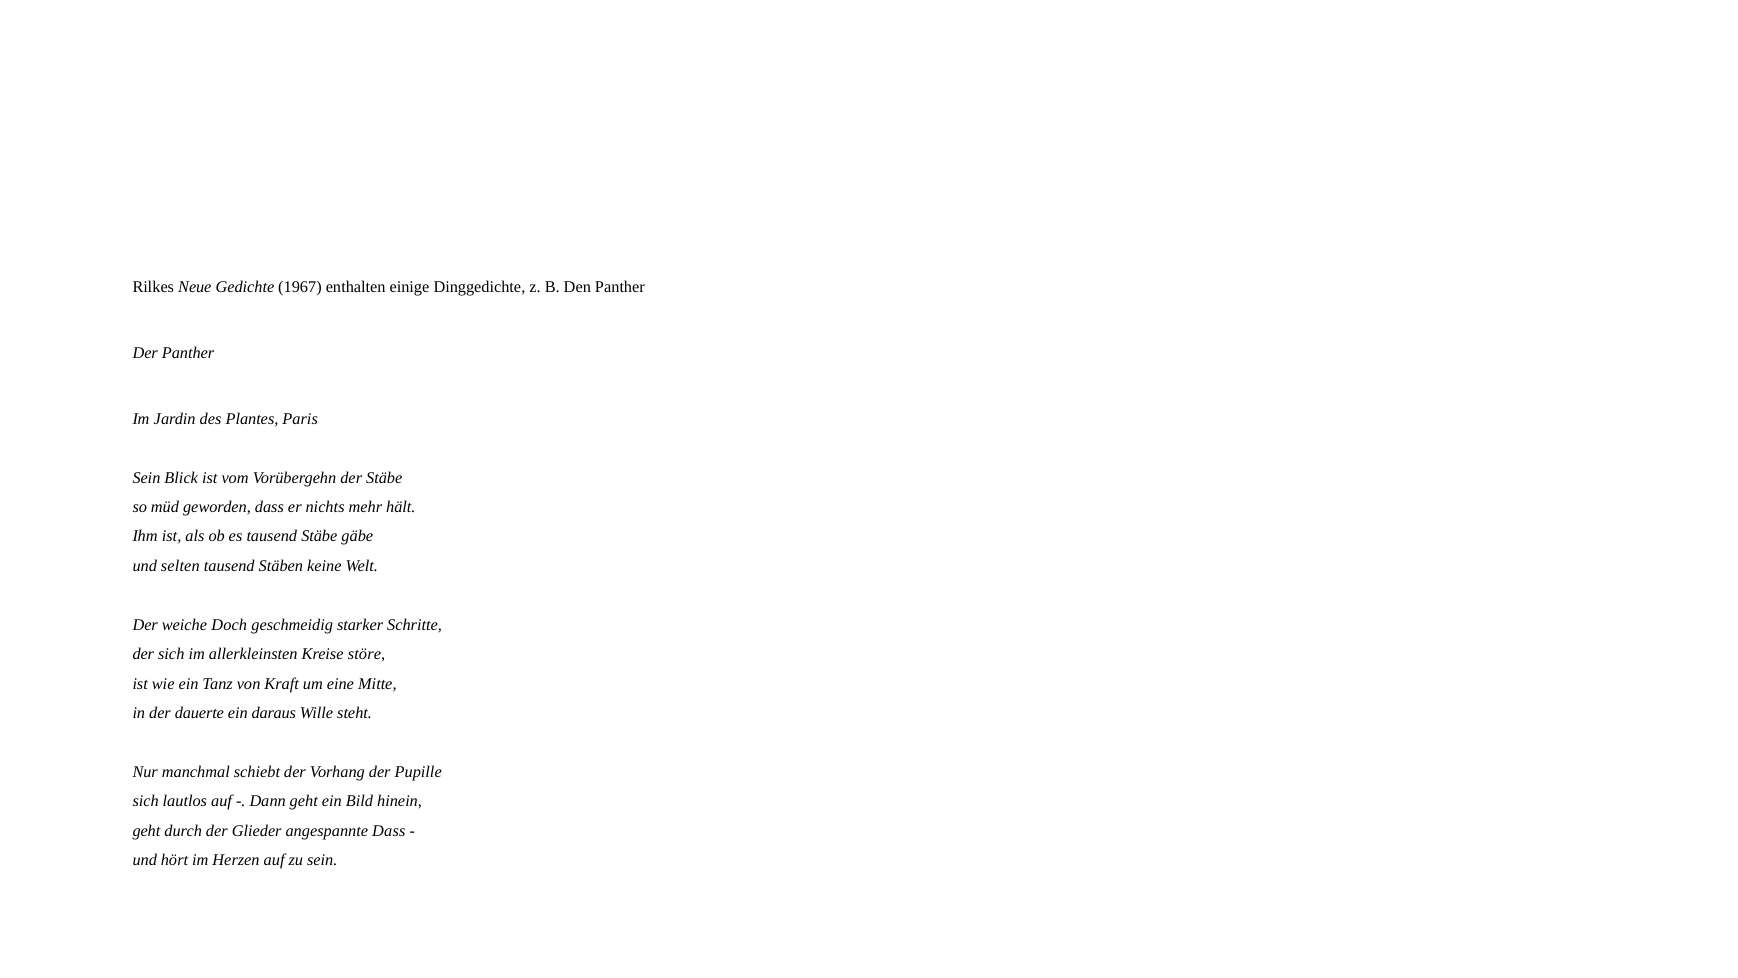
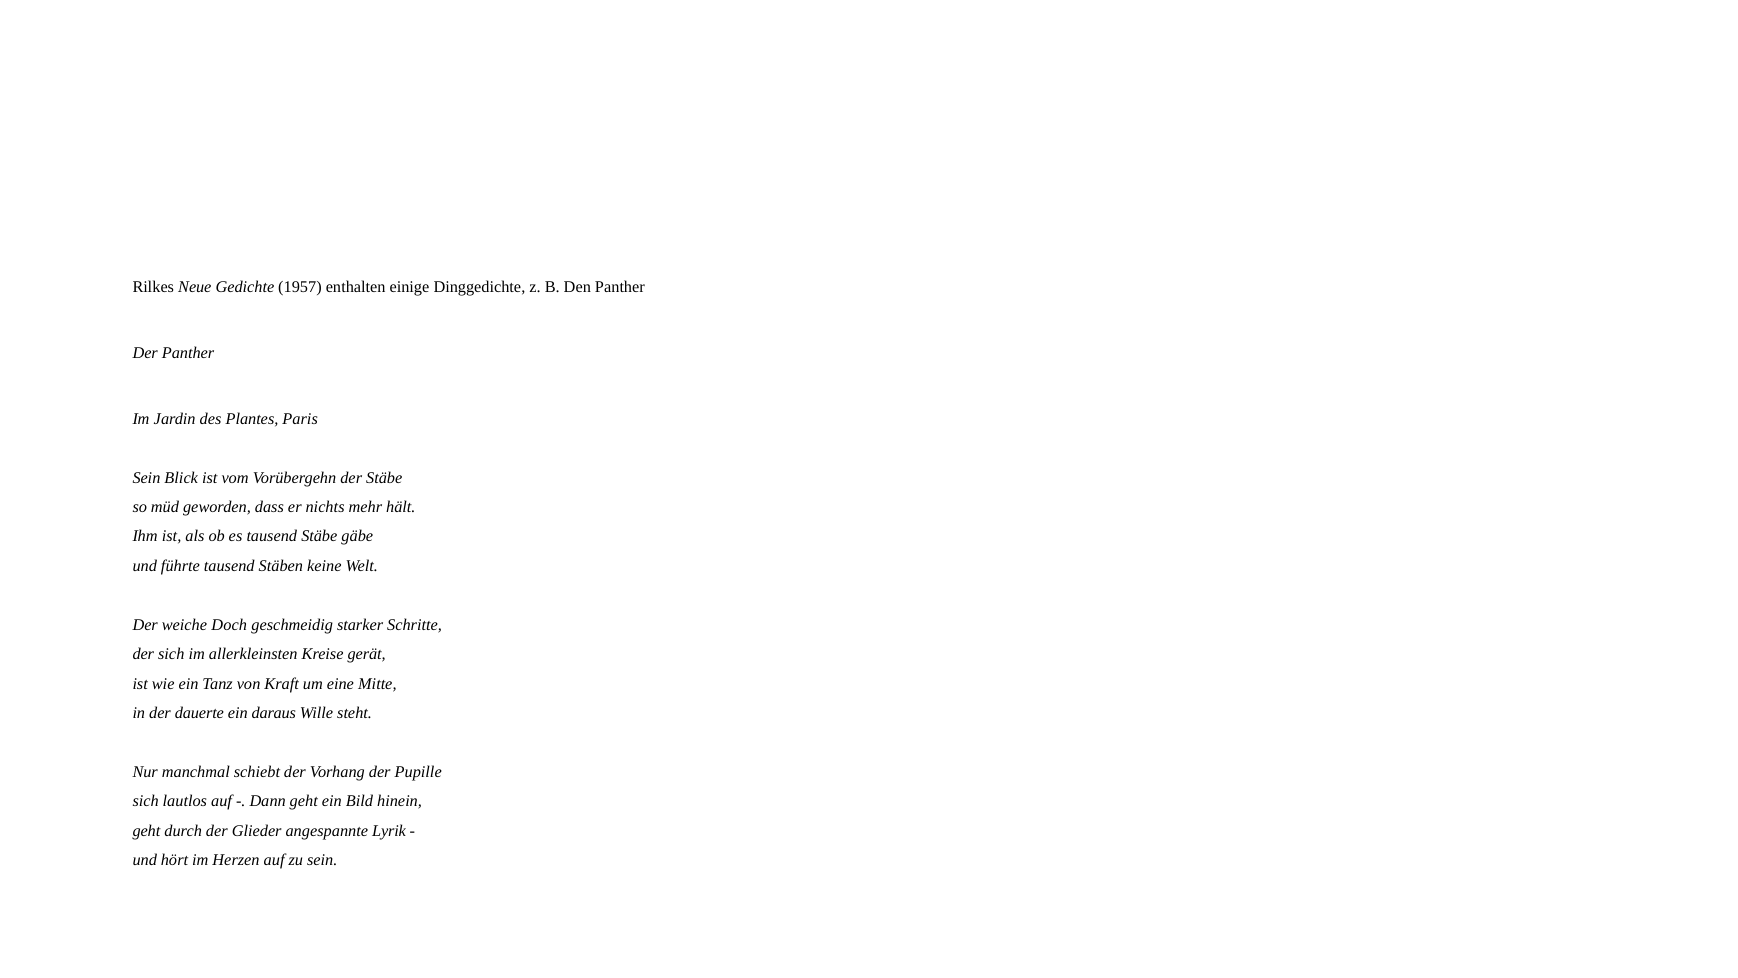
1967: 1967 -> 1957 (300, 287)
selten: selten -> führte (180, 566)
störe: störe -> gerät (367, 654)
angespannte Dass: Dass -> Lyrik (389, 830)
